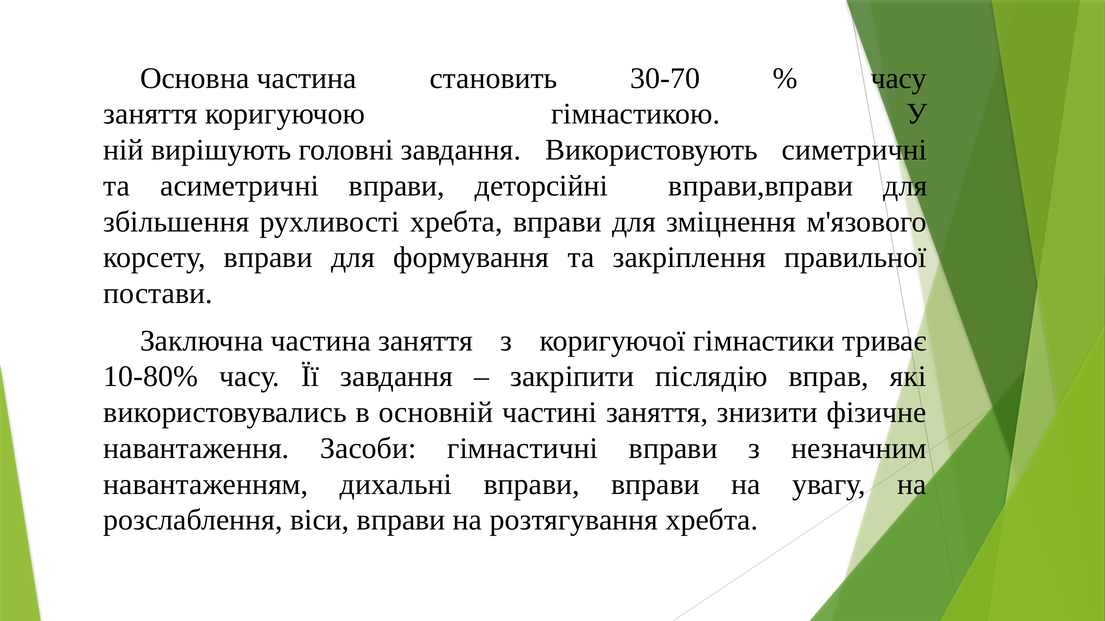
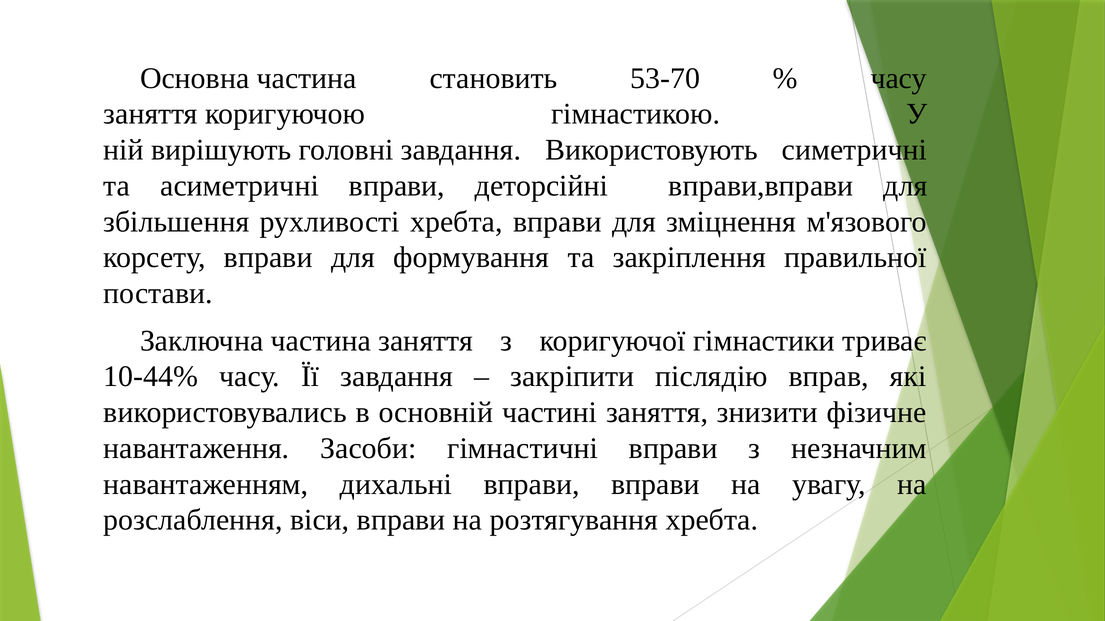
30-70: 30-70 -> 53-70 (665, 78)
10-80%: 10-80% -> 10-44% (151, 377)
